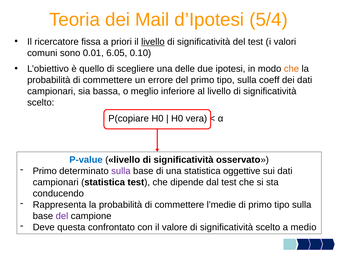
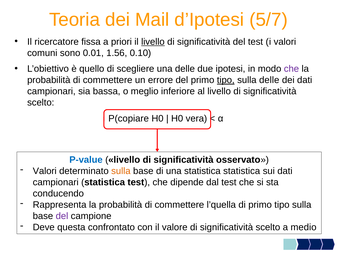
5/4: 5/4 -> 5/7 (269, 20)
6.05: 6.05 -> 1.56 (117, 53)
che colour: orange -> purple (291, 69)
tipo underline: none -> present (226, 80)
sulla coeff: coeff -> delle (269, 80)
Primo: Primo -> Valori (45, 171)
sulla colour: purple -> orange (121, 171)
statistica oggettive: oggettive -> statistica (242, 171)
l’medie: l’medie -> l’quella (221, 205)
